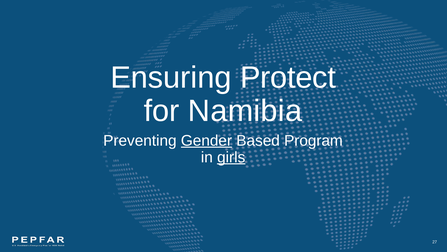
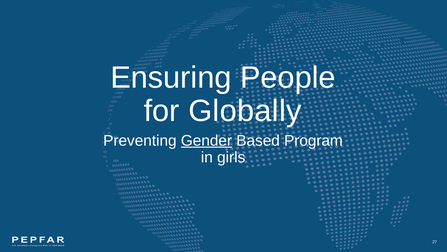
Protect: Protect -> People (288, 77)
Namibia: Namibia -> Globally (245, 111)
girls underline: present -> none (231, 157)
